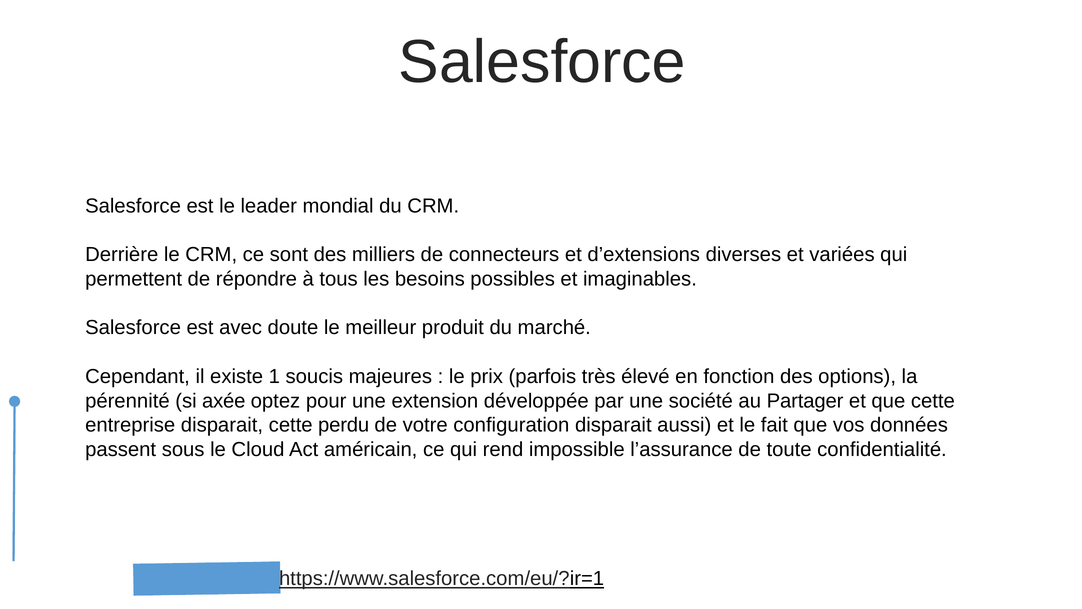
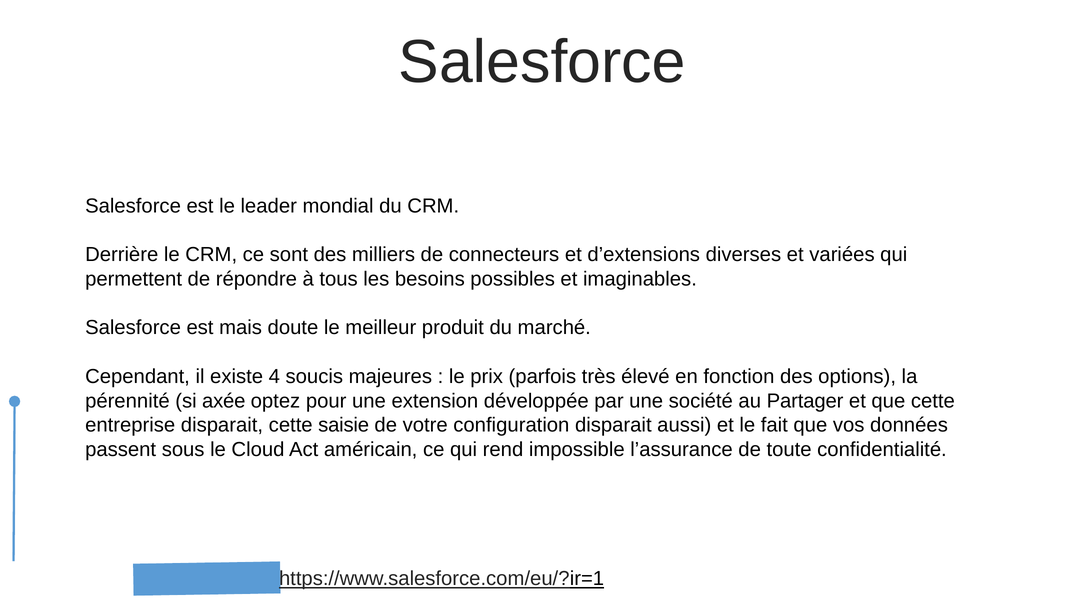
avec: avec -> mais (241, 328)
1: 1 -> 4 (274, 376)
perdu: perdu -> saisie (344, 425)
